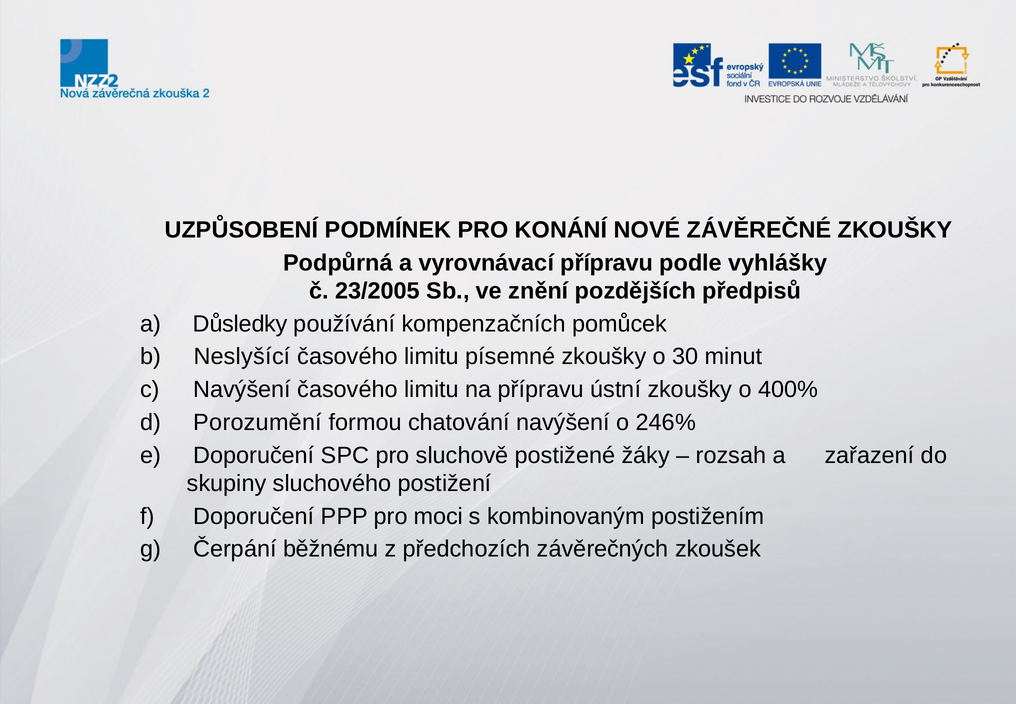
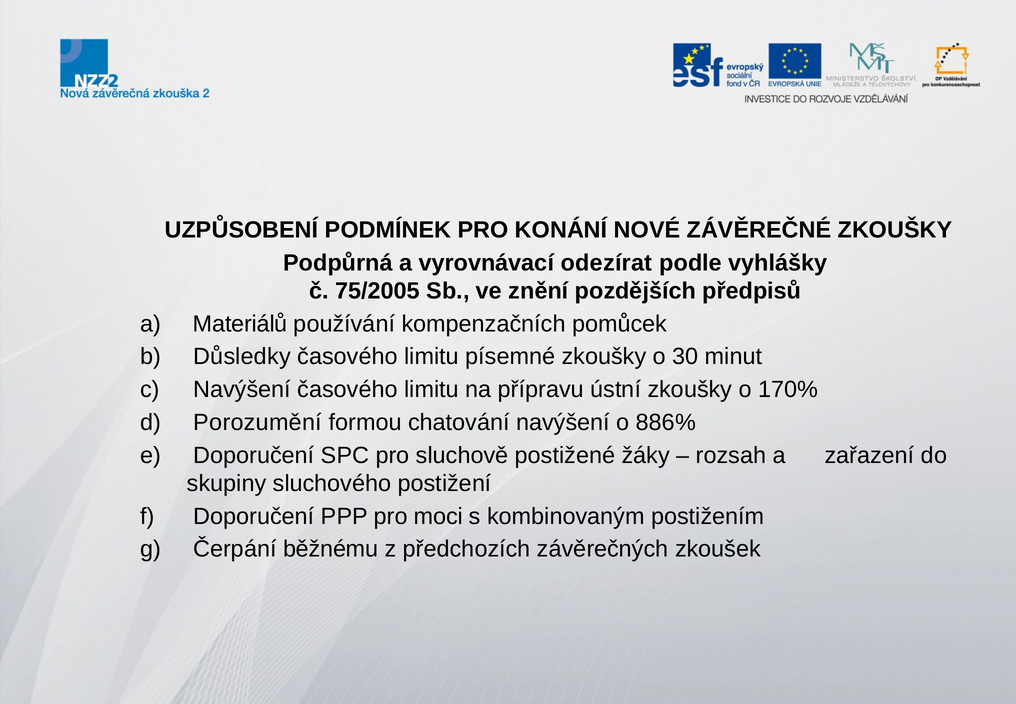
vyrovnávací přípravu: přípravu -> odezírat (607, 263)
23/2005: 23/2005 -> 75/2005 (378, 291)
Důsledky: Důsledky -> Materiálů (240, 324)
Neslyšící: Neslyšící -> Důsledky (242, 356)
400%: 400% -> 170% (788, 389)
246%: 246% -> 886% (666, 422)
